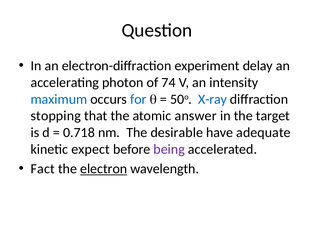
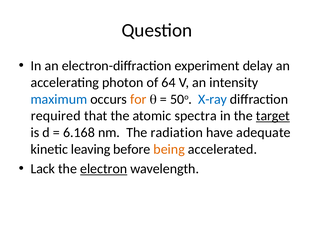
74: 74 -> 64 (169, 83)
for colour: blue -> orange (138, 99)
stopping: stopping -> required (56, 116)
answer: answer -> spectra (196, 116)
target underline: none -> present (273, 116)
0.718: 0.718 -> 6.168 (79, 133)
desirable: desirable -> radiation (177, 133)
expect: expect -> leaving (91, 150)
being colour: purple -> orange (169, 150)
Fact: Fact -> Lack (43, 169)
